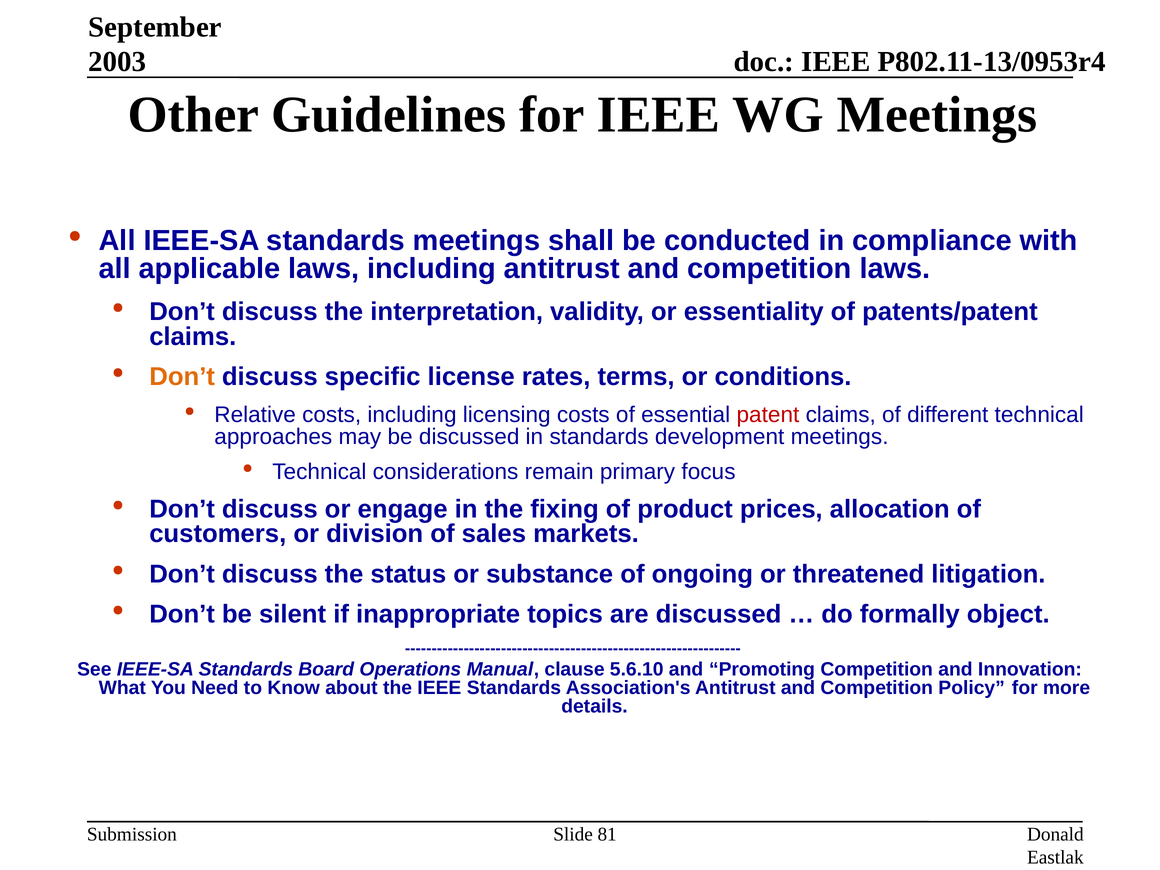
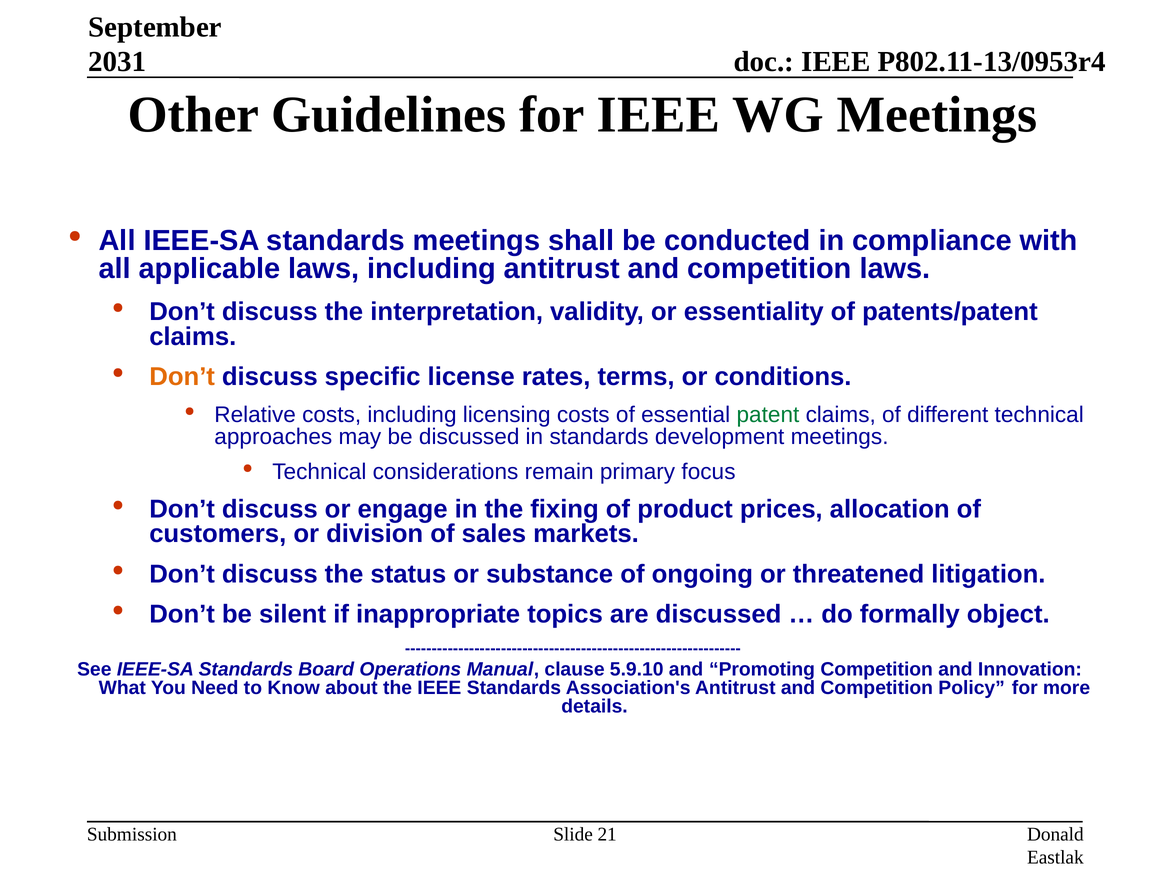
2003: 2003 -> 2031 (117, 62)
patent colour: red -> green (768, 415)
5.6.10: 5.6.10 -> 5.9.10 (637, 669)
81: 81 -> 21 (607, 834)
